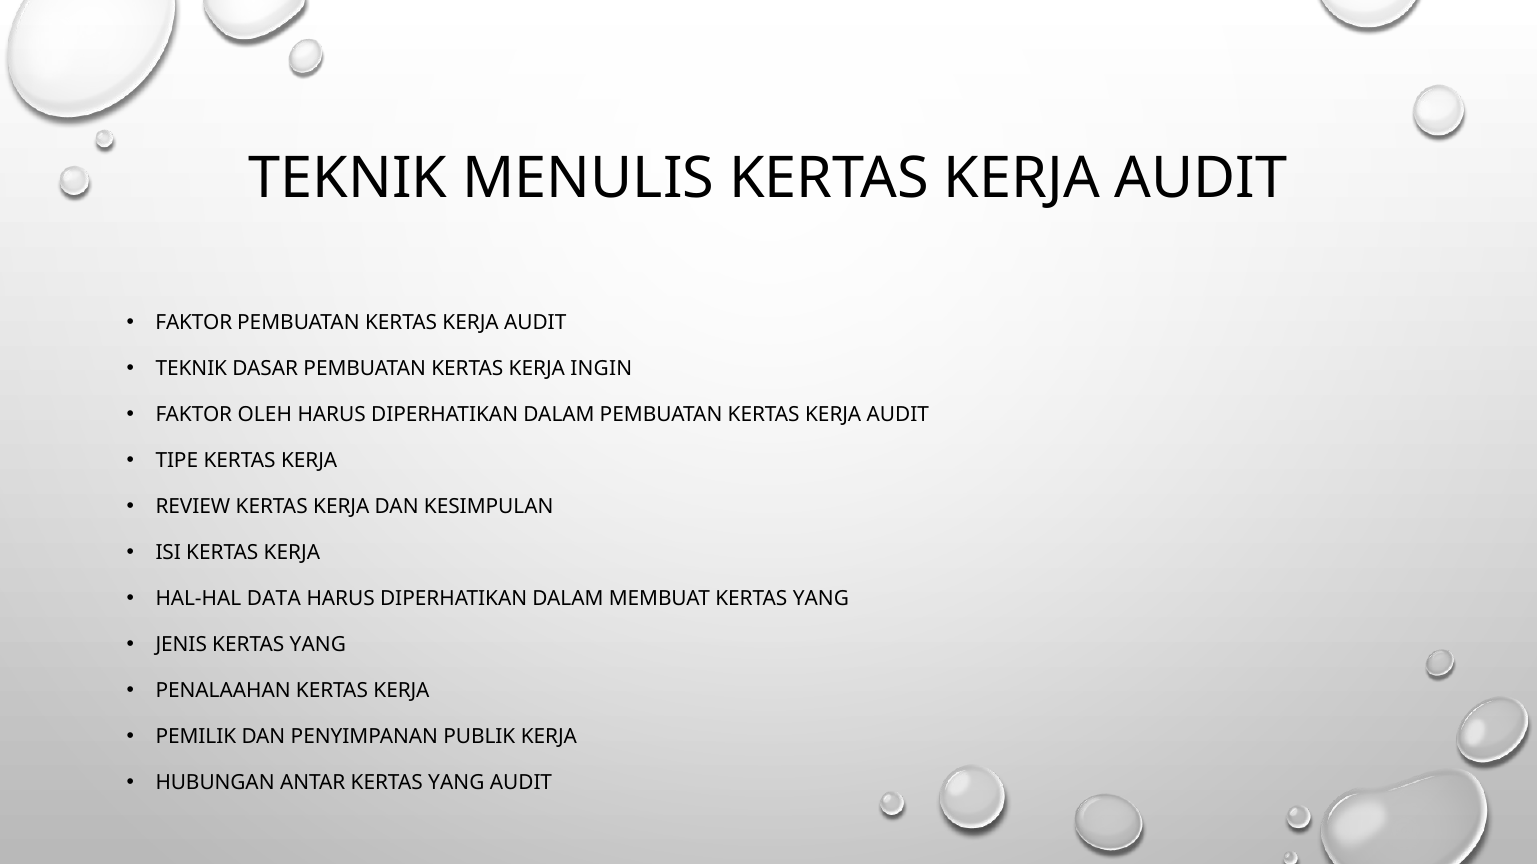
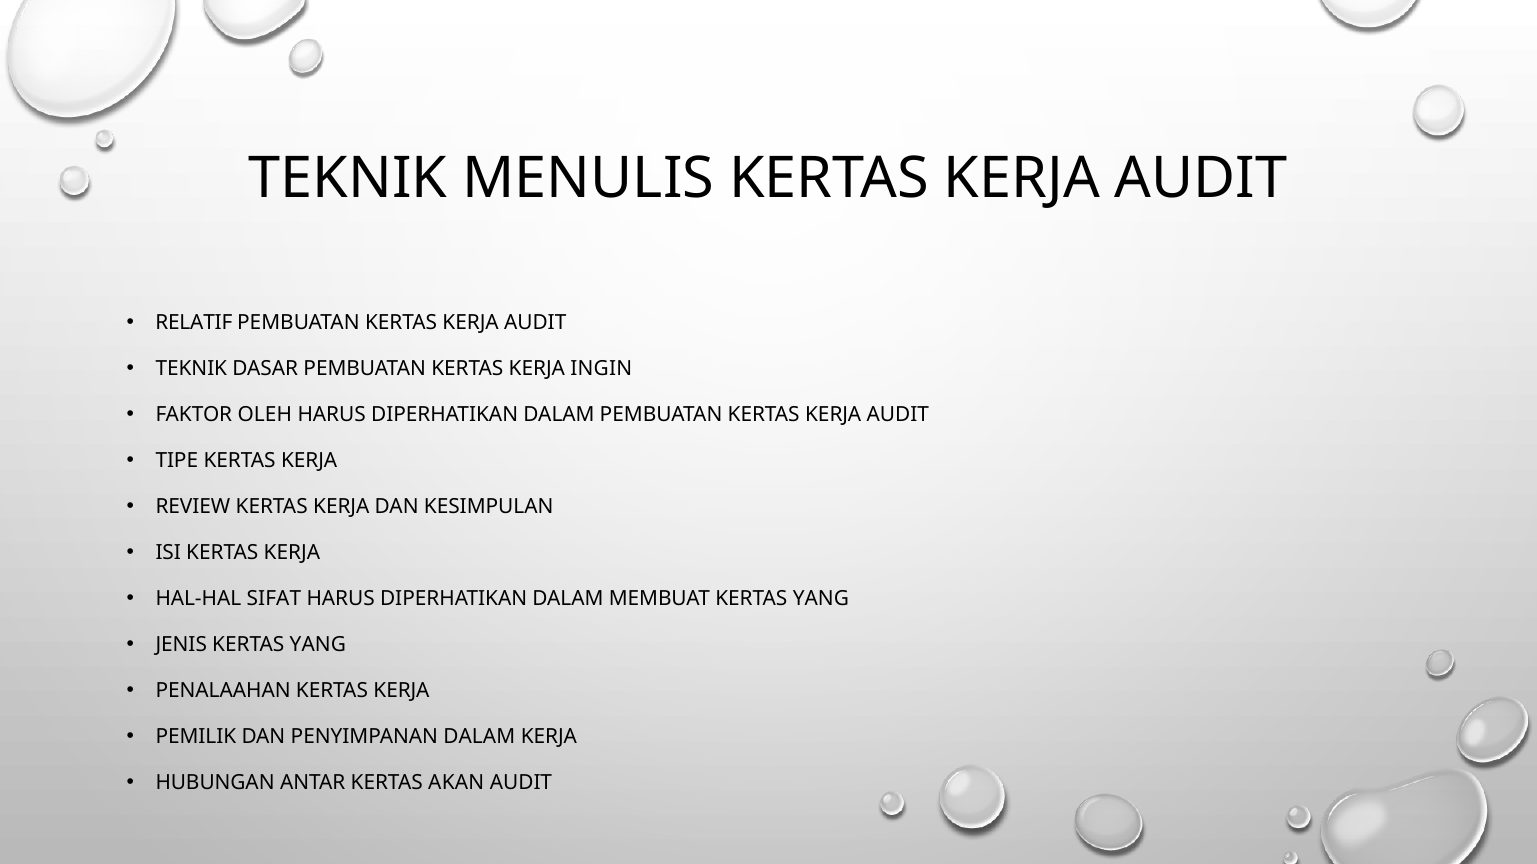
FAKTOR: FAKTOR -> RELATIF (194, 323)
DATA: DATA -> SIFAT (274, 599)
PENYIMPANAN PUBLIK: PUBLIK -> DALAM (479, 737)
ANTAR KERTAS YANG: YANG -> AKAN (456, 783)
